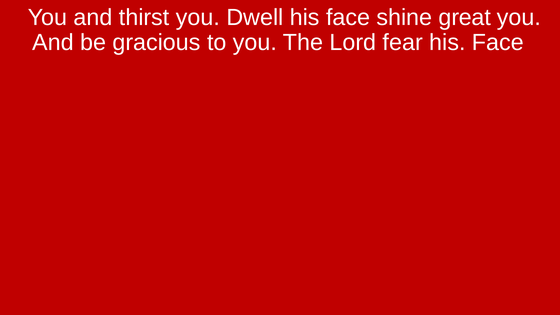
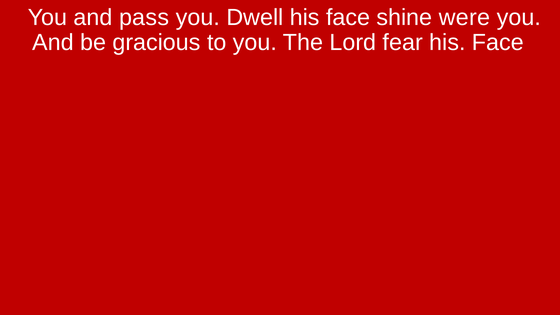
thirst: thirst -> pass (144, 17)
great: great -> were (465, 17)
